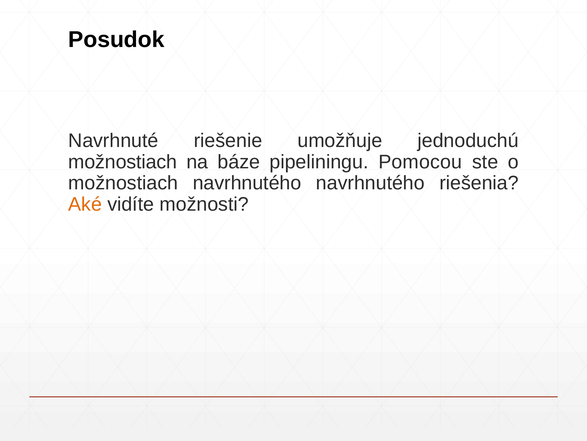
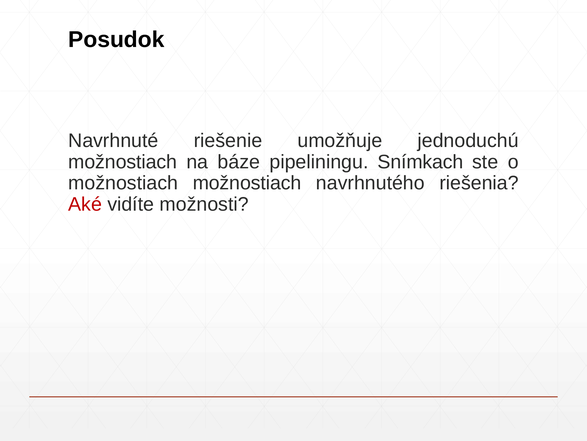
Pomocou: Pomocou -> Snímkach (420, 162)
možnostiach navrhnutého: navrhnutého -> možnostiach (247, 183)
Aké colour: orange -> red (85, 204)
